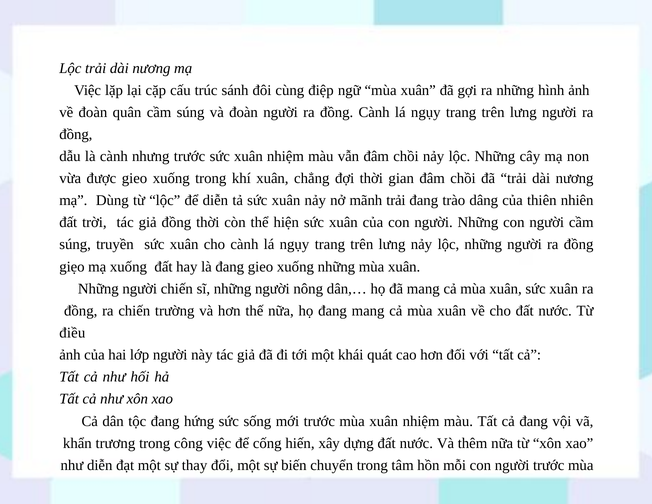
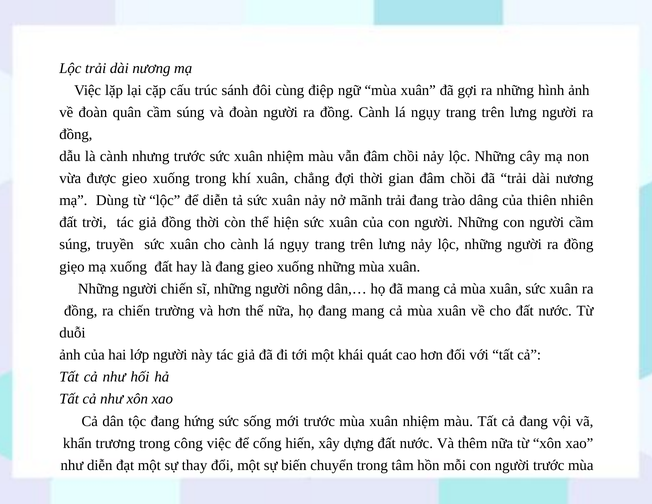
điều: điều -> duỗi (72, 333)
